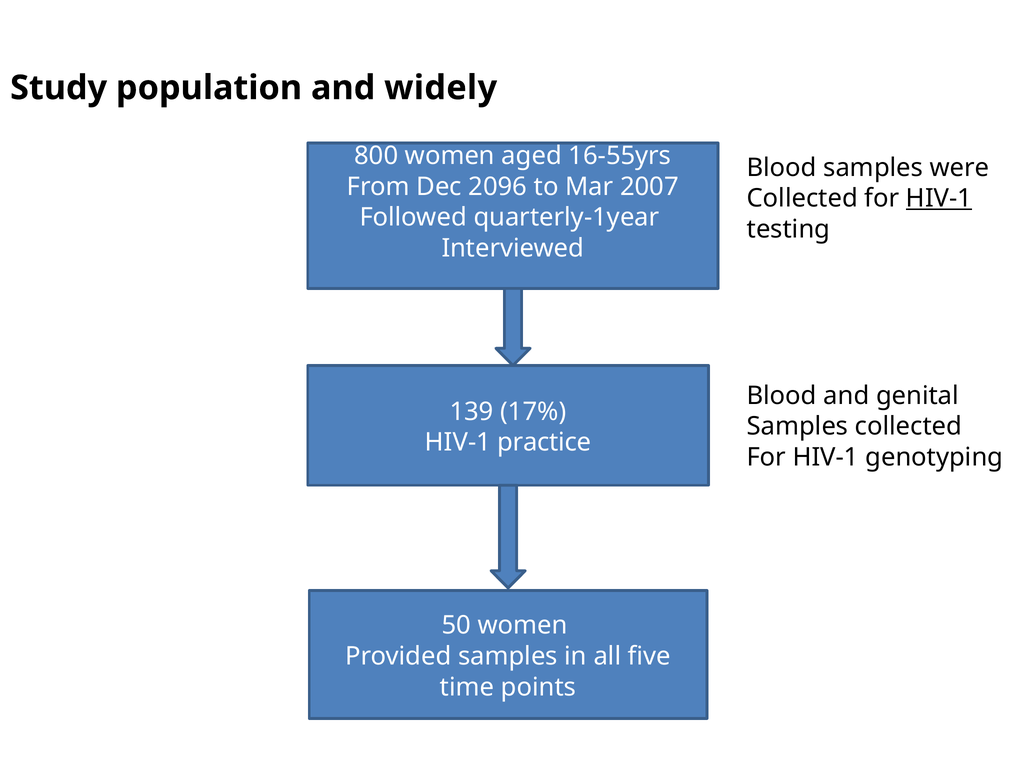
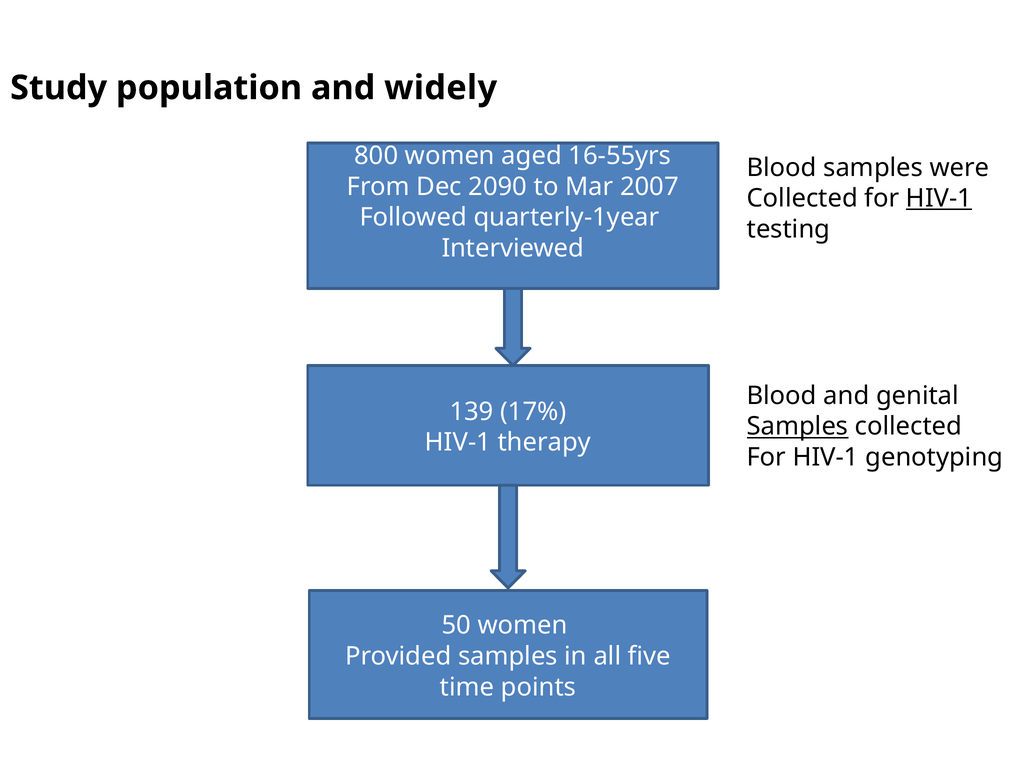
2096: 2096 -> 2090 (498, 187)
Samples underline: none -> present (798, 426)
practice: practice -> therapy (544, 442)
